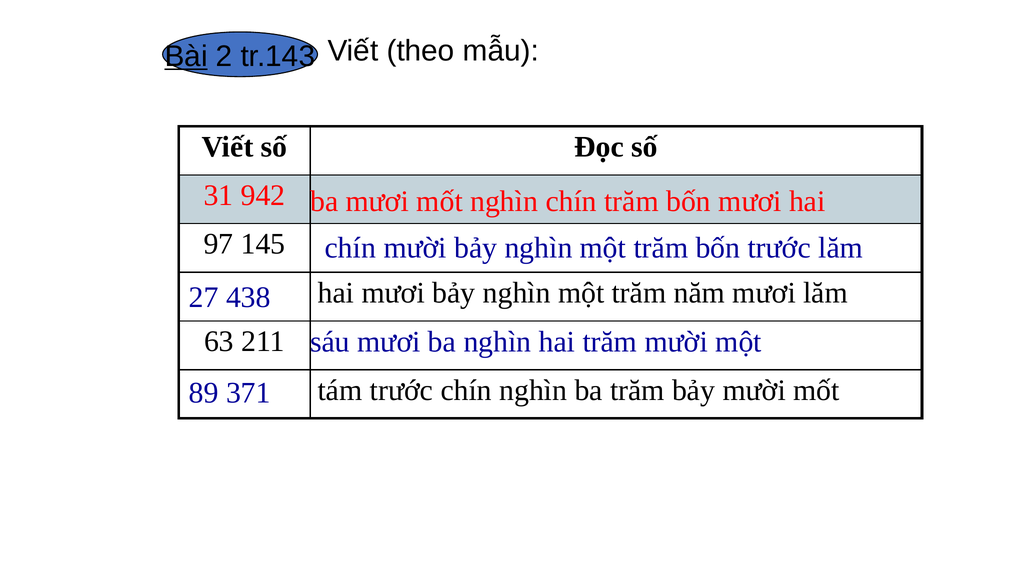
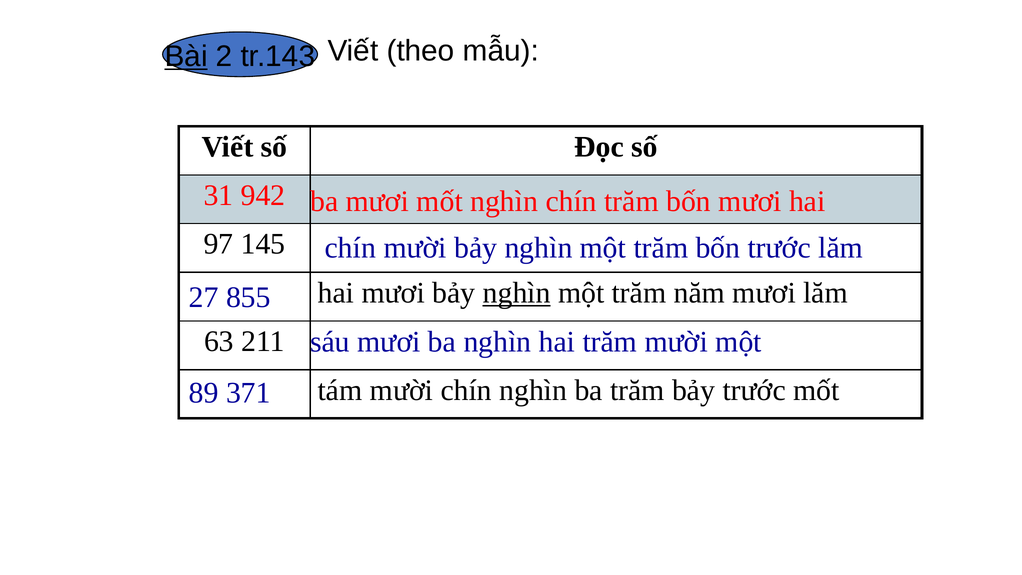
nghìn underline: none -> present (517, 293)
438: 438 -> 855 (248, 297)
tám trước: trước -> mười (401, 390)
bảy mười: mười -> trước (754, 390)
